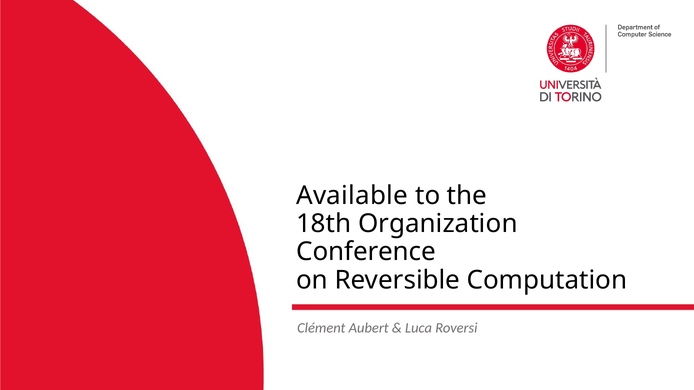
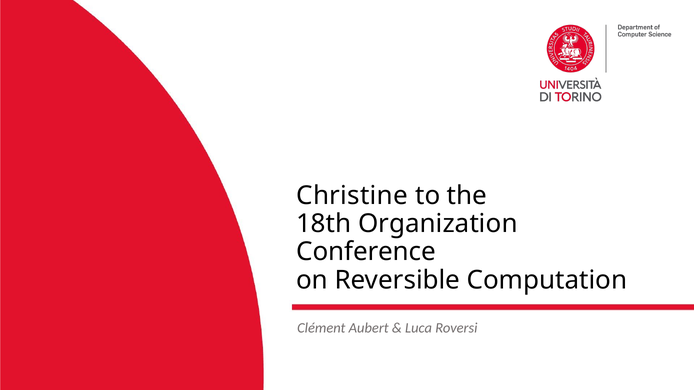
Available: Available -> Christine (352, 196)
